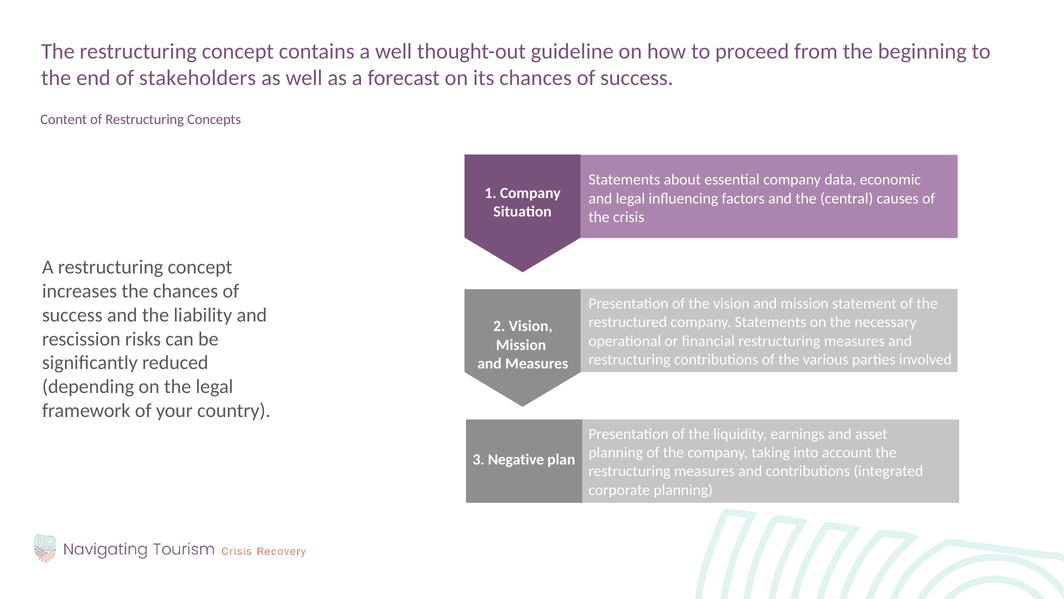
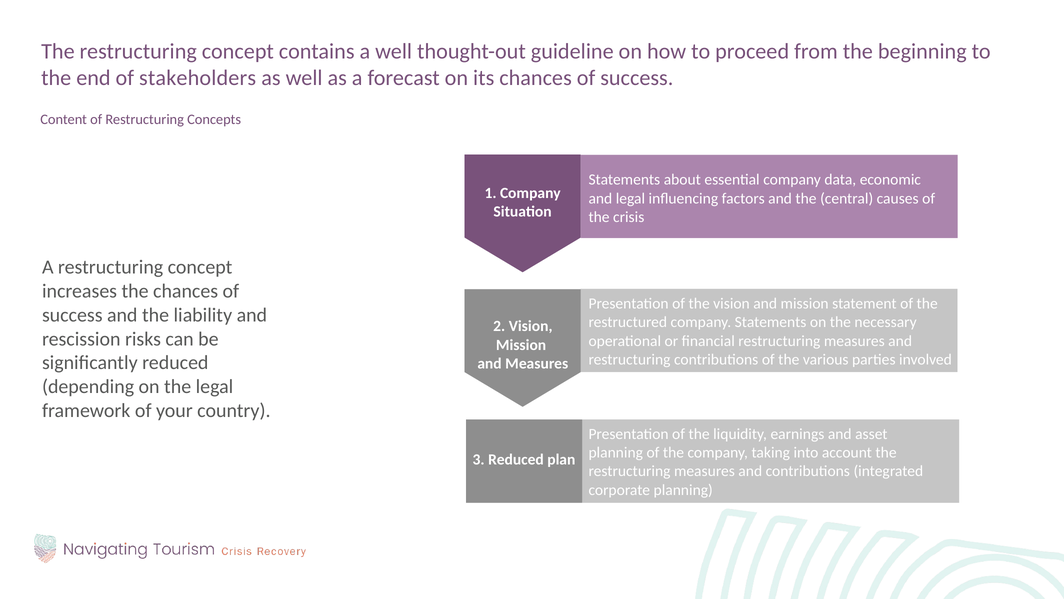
3 Negative: Negative -> Reduced (516, 459)
